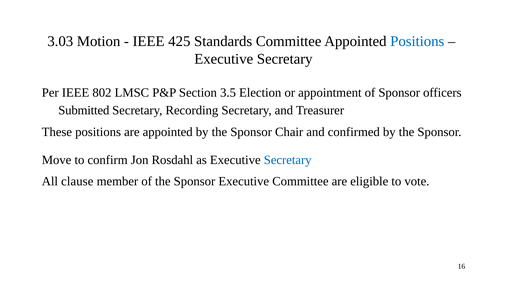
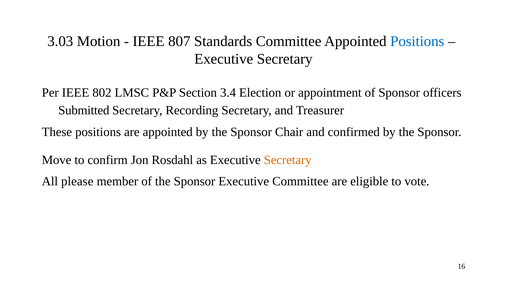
425: 425 -> 807 (179, 41)
3.5: 3.5 -> 3.4 (228, 93)
Secretary colour: blue -> orange (288, 160)
clause: clause -> please (77, 181)
